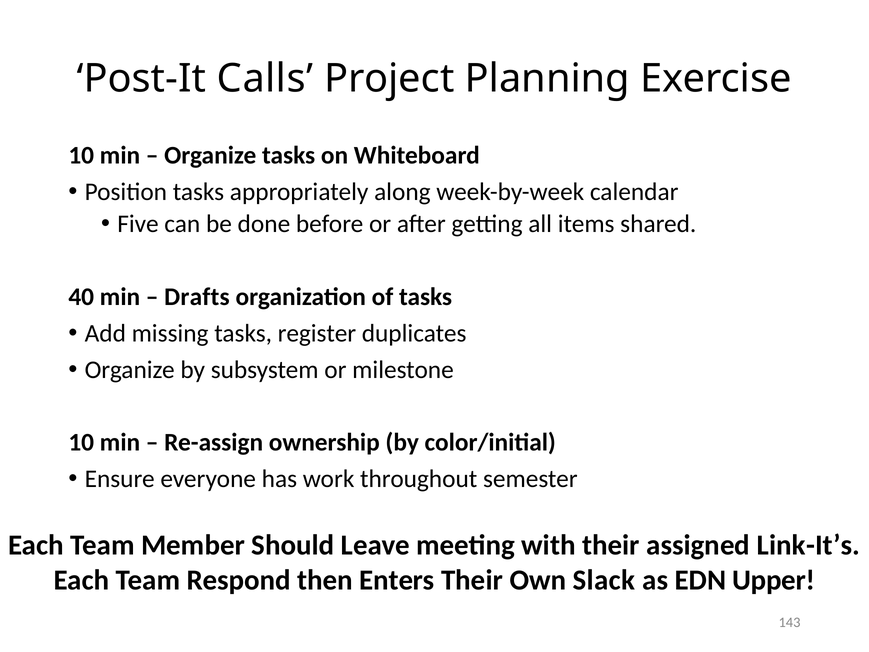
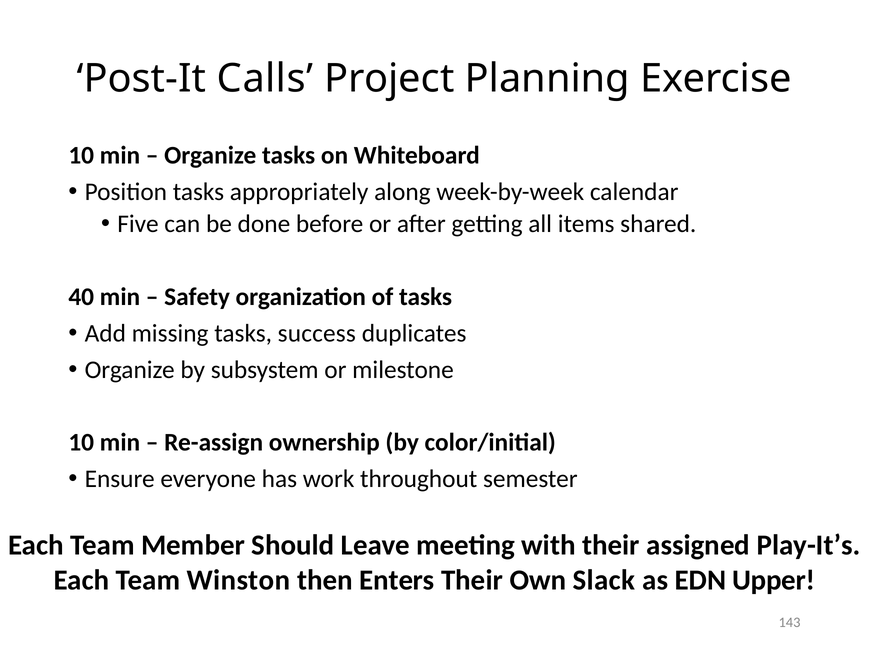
Drafts: Drafts -> Safety (197, 297)
register: register -> success (317, 333)
Link-It’s: Link-It’s -> Play-It’s (808, 545)
Respond: Respond -> Winston (239, 580)
